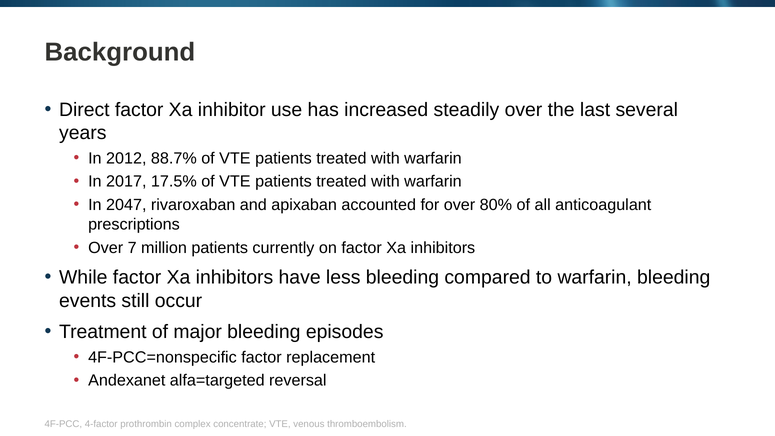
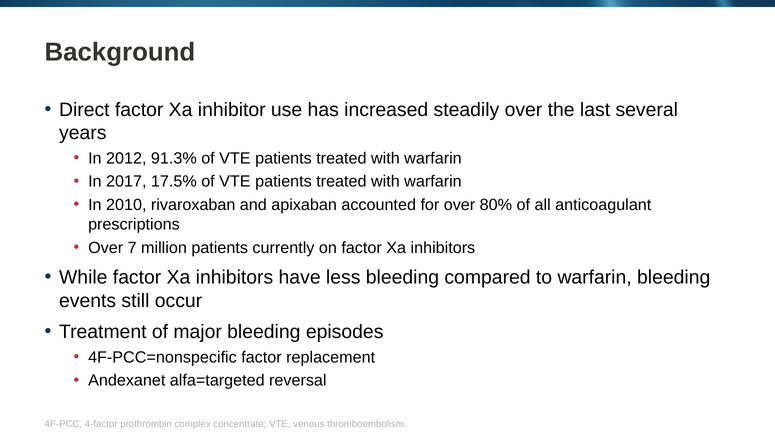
88.7%: 88.7% -> 91.3% (174, 158)
2047: 2047 -> 2010 (126, 205)
